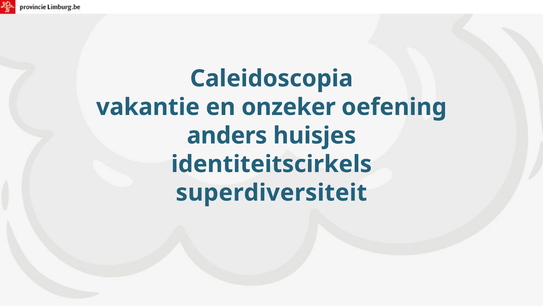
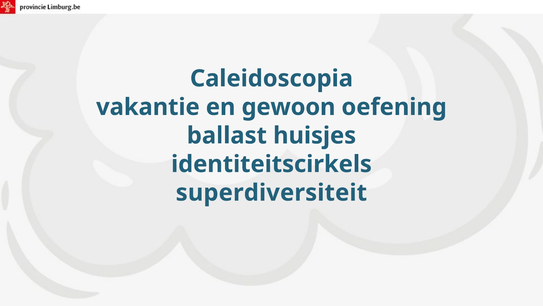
onzeker: onzeker -> gewoon (289, 107)
anders: anders -> ballast (227, 135)
